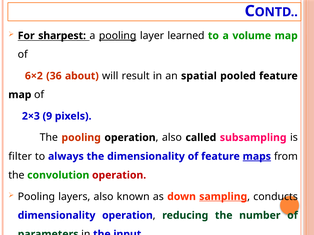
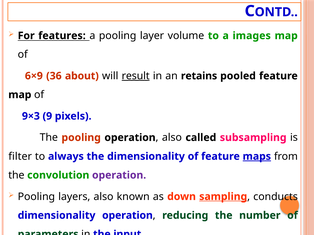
sharpest: sharpest -> features (62, 36)
pooling underline: present -> none (118, 36)
learned: learned -> volume (186, 36)
volume: volume -> images (252, 36)
6×2: 6×2 -> 6×9 (34, 76)
result underline: none -> present (136, 76)
spatial: spatial -> retains (199, 76)
2×3: 2×3 -> 9×3 (31, 116)
operation colour: red -> purple (119, 176)
